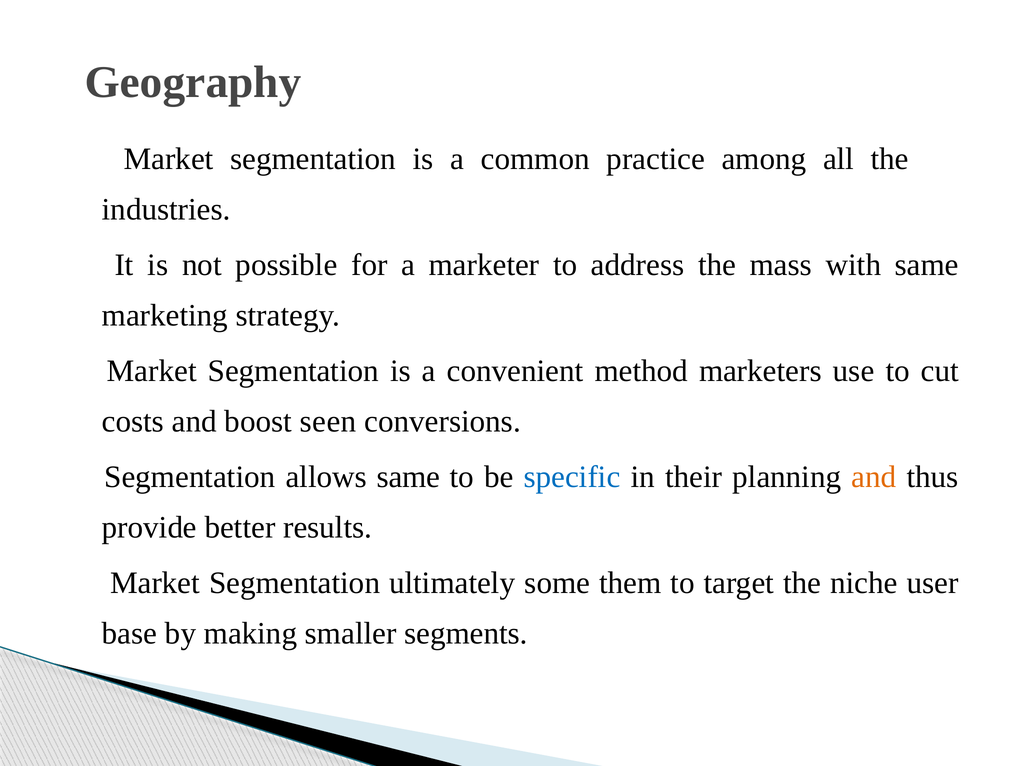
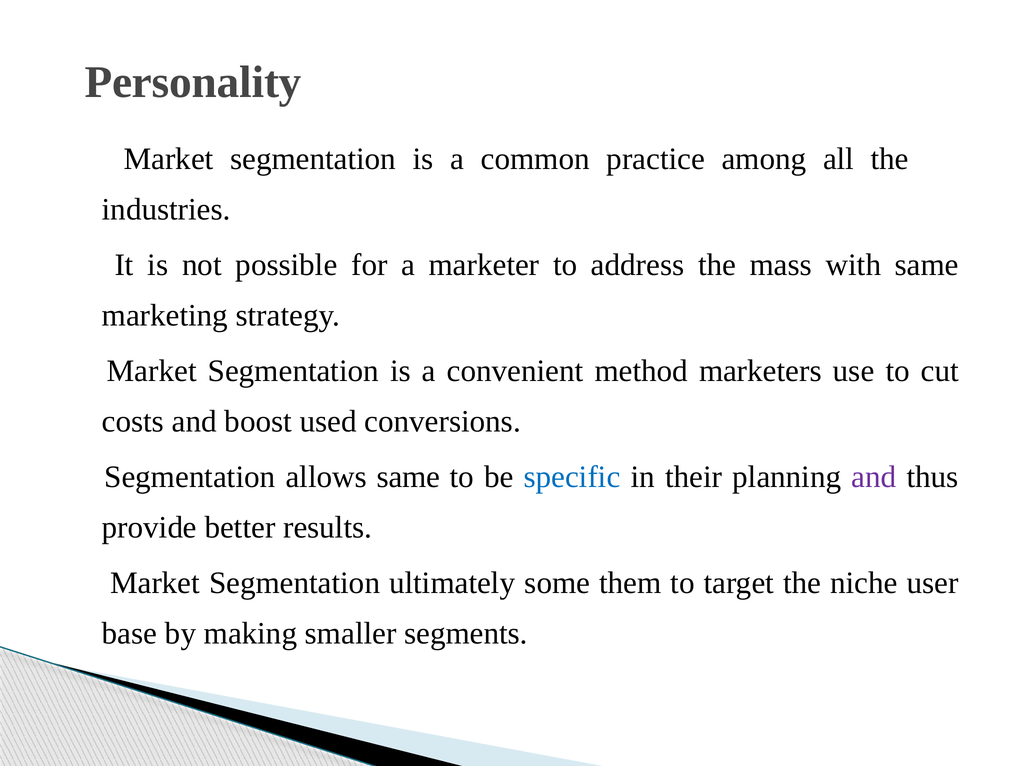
Geography: Geography -> Personality (193, 82)
seen: seen -> used (328, 421)
and colour: orange -> purple (874, 477)
